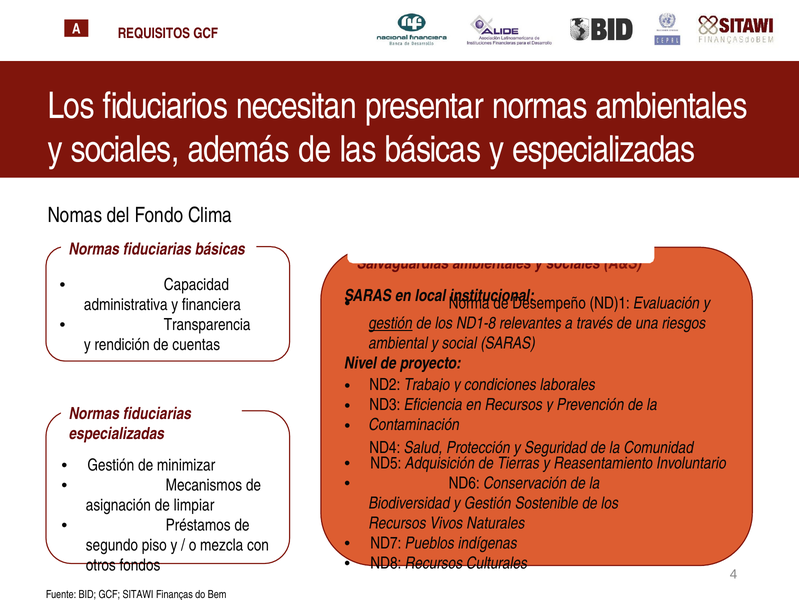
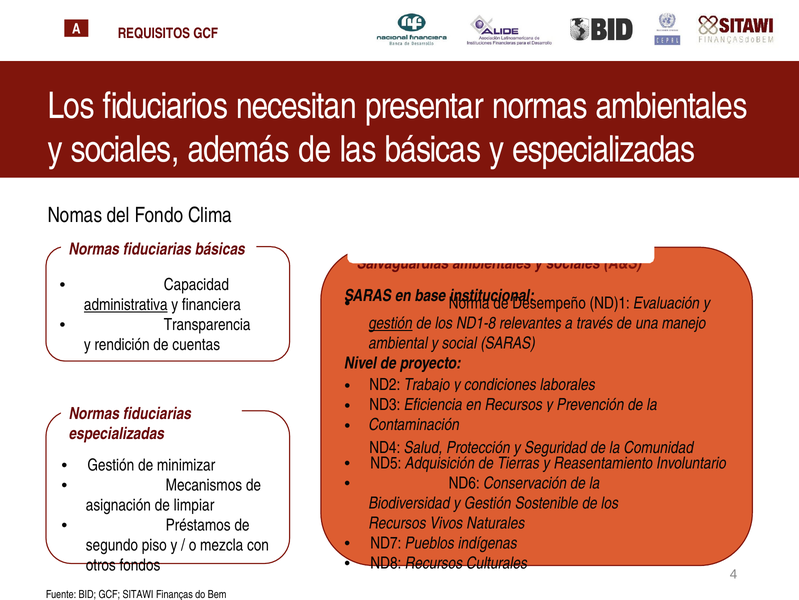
local: local -> base (430, 296)
administrativa underline: none -> present (126, 304)
riesgos: riesgos -> manejo (684, 323)
